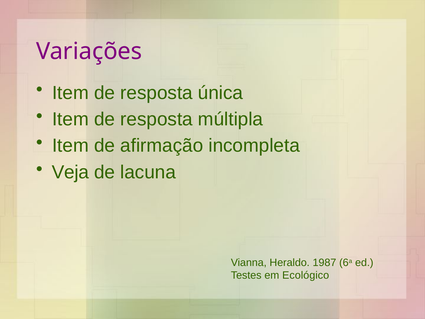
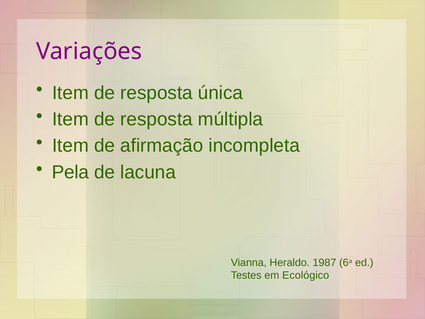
Veja: Veja -> Pela (71, 172)
